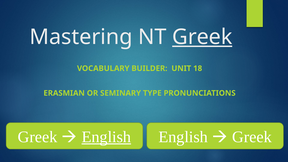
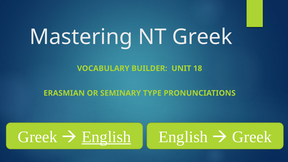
Greek underline: present -> none (202, 37)
